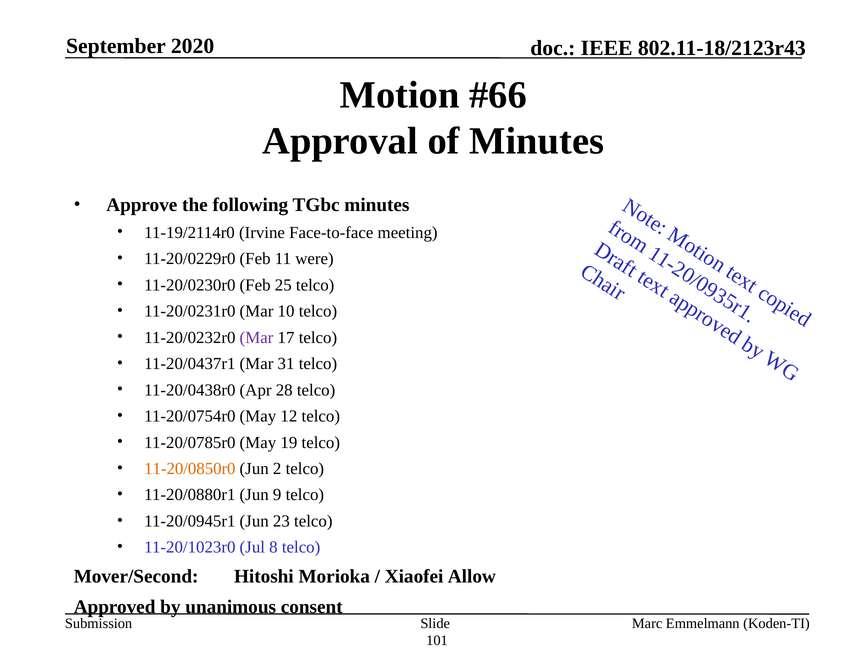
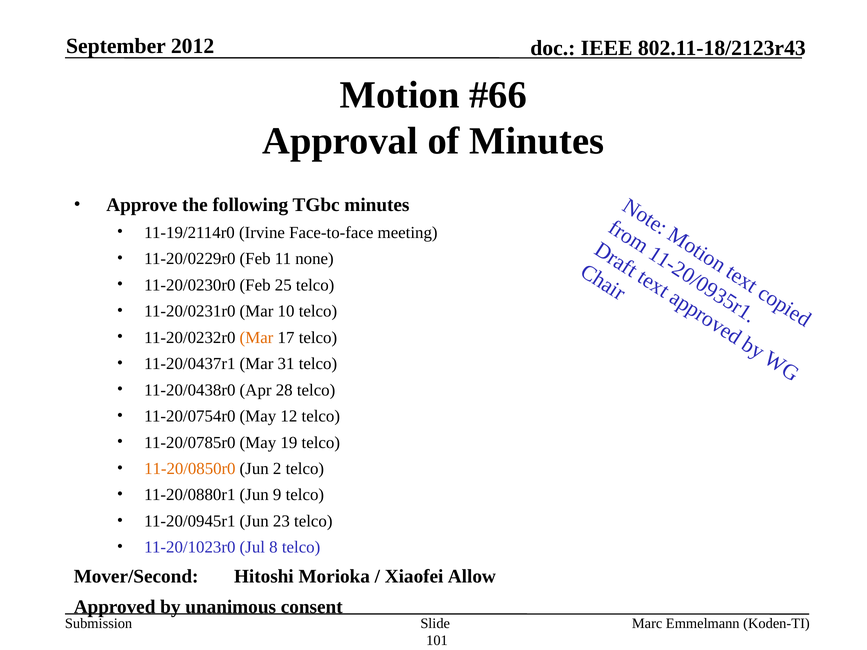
2020: 2020 -> 2012 (193, 46)
were: were -> none (314, 259)
Mar colour: purple -> orange (256, 338)
